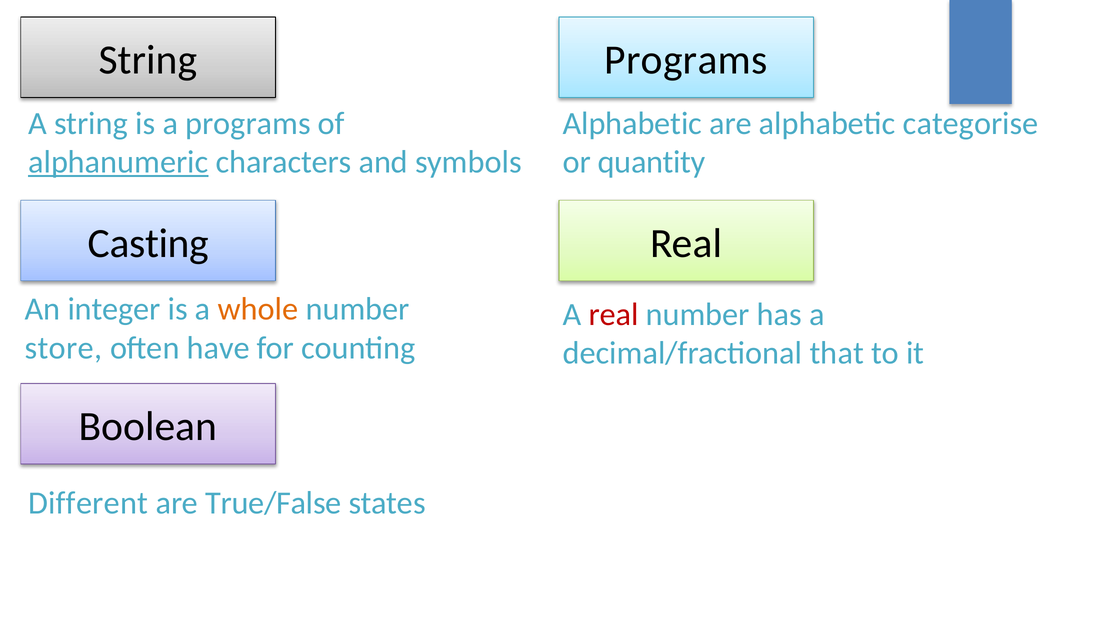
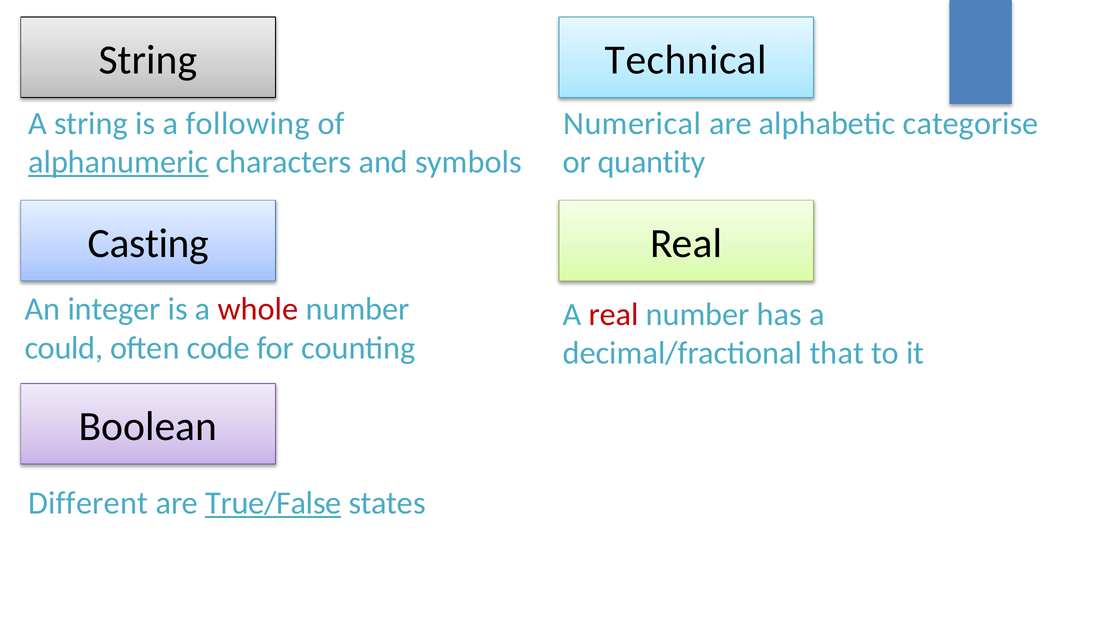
Programs: Programs -> Technical (686, 60)
a programs: programs -> following (248, 123)
Alphabetic: Alphabetic -> Numerical (632, 123)
whole colour: orange -> red (258, 309)
store: store -> could (64, 348)
have: have -> code (218, 348)
True/False underline: none -> present (273, 503)
